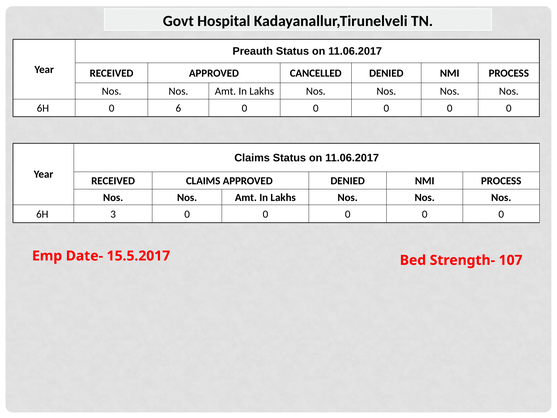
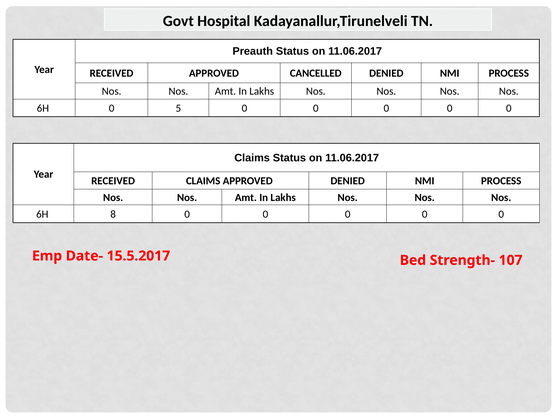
6: 6 -> 5 (178, 108)
3: 3 -> 8 (113, 214)
